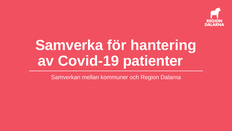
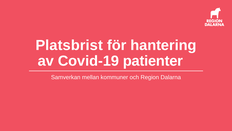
Samverka: Samverka -> Platsbrist (69, 45)
